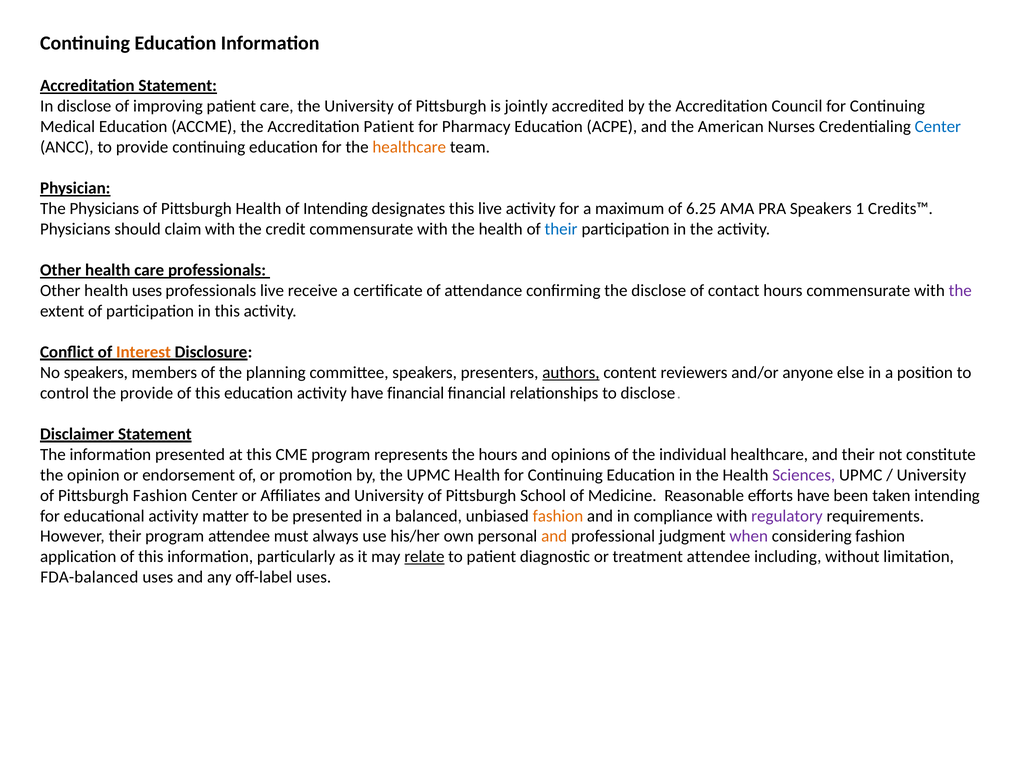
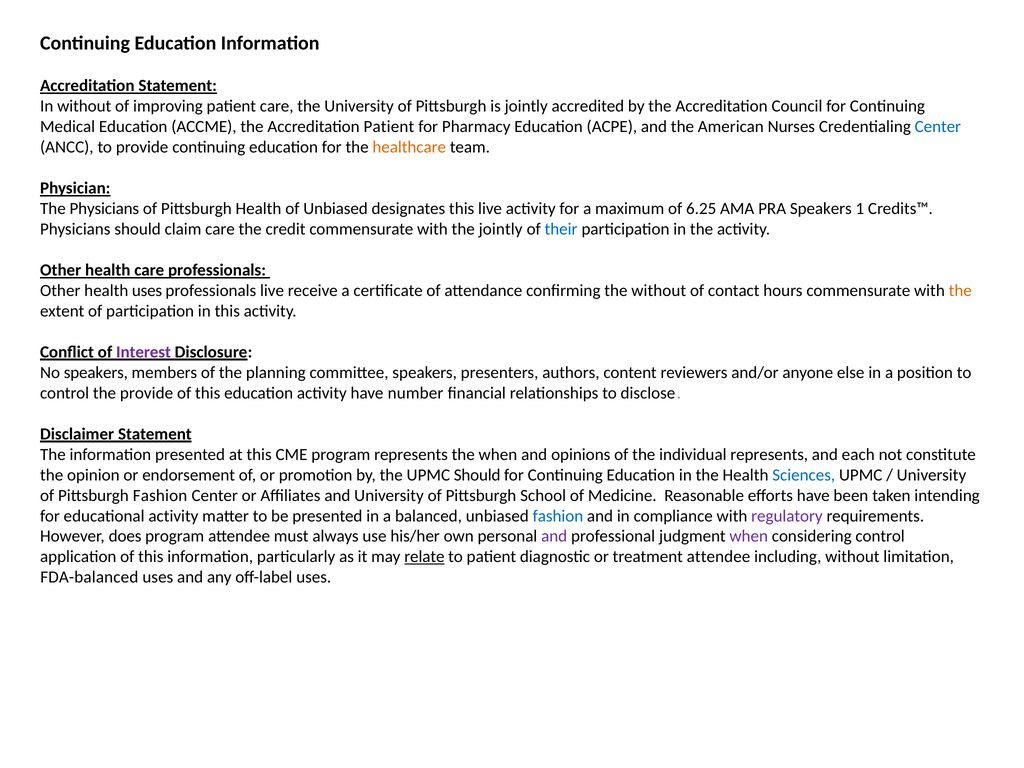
In disclose: disclose -> without (84, 106)
of Intending: Intending -> Unbiased (336, 209)
claim with: with -> care (220, 229)
with the health: health -> jointly (501, 229)
the disclose: disclose -> without (659, 291)
the colour: purple -> orange (960, 291)
Interest colour: orange -> purple (144, 352)
authors underline: present -> none (571, 373)
have financial: financial -> number (415, 393)
the hours: hours -> when (498, 454)
individual healthcare: healthcare -> represents (769, 454)
and their: their -> each (858, 454)
UPMC Health: Health -> Should (477, 475)
Sciences colour: purple -> blue (804, 475)
fashion colour: orange -> blue (558, 516)
However their: their -> does (125, 536)
and colour: orange -> purple (554, 536)
considering fashion: fashion -> control (880, 536)
